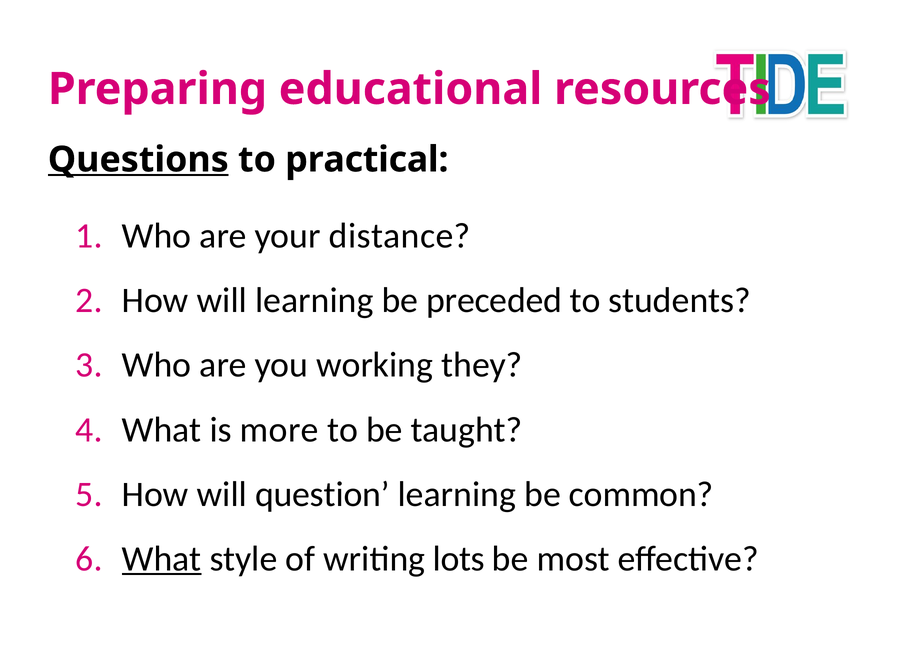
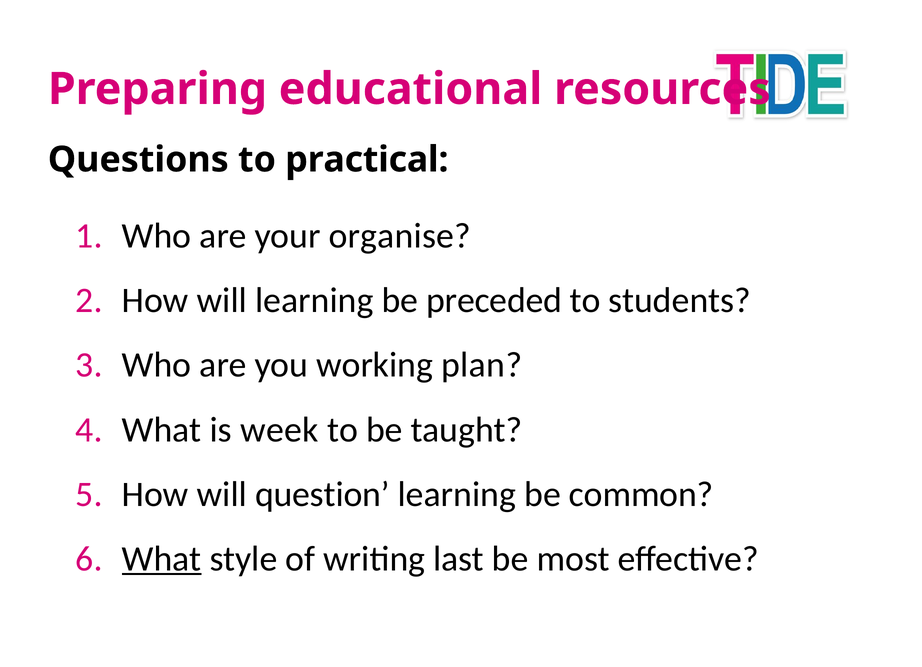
Questions underline: present -> none (138, 159)
distance: distance -> organise (400, 236)
they: they -> plan (482, 365)
more: more -> week (279, 429)
lots: lots -> last (459, 558)
